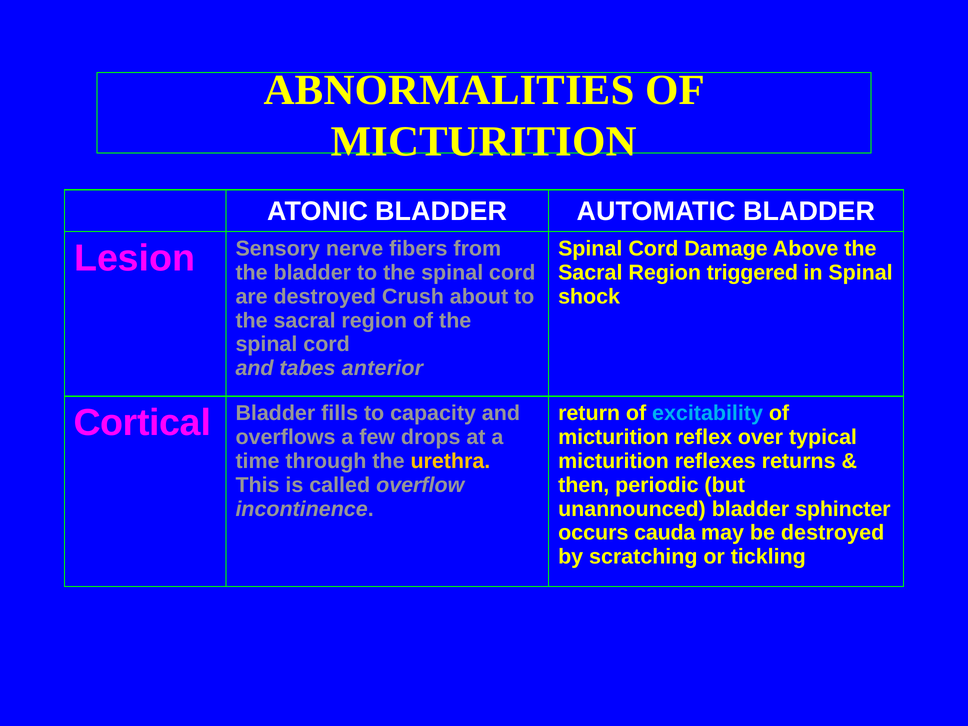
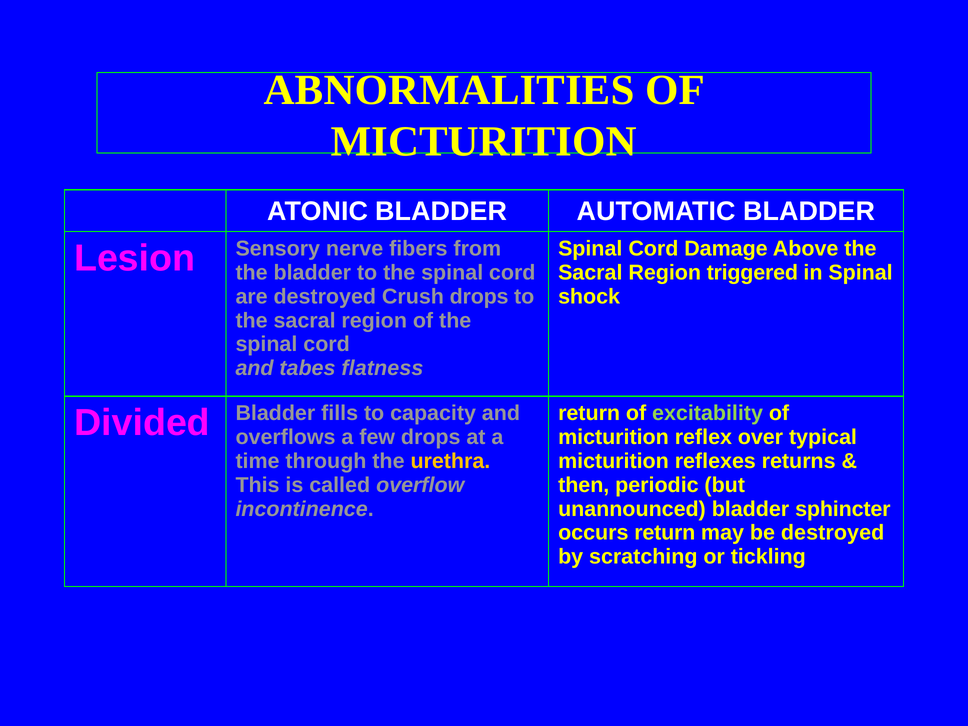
Crush about: about -> drops (479, 297)
anterior: anterior -> flatness (382, 368)
excitability colour: light blue -> light green (708, 413)
Cortical: Cortical -> Divided (142, 423)
occurs cauda: cauda -> return (665, 533)
